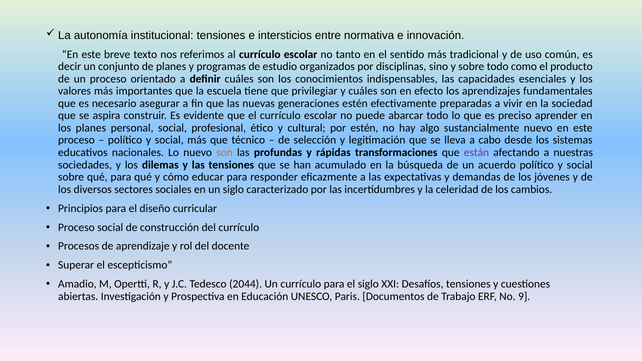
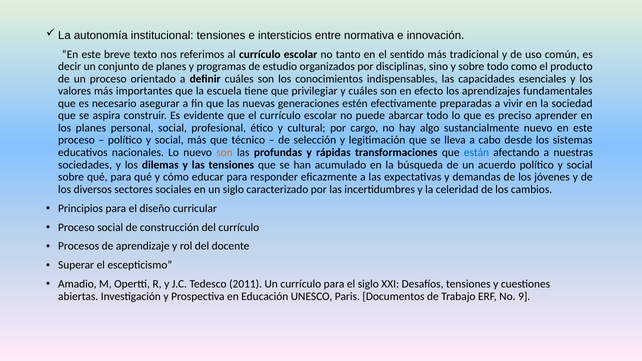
por estén: estén -> cargo (364, 128)
están colour: purple -> blue (476, 153)
2044: 2044 -> 2011 (246, 284)
